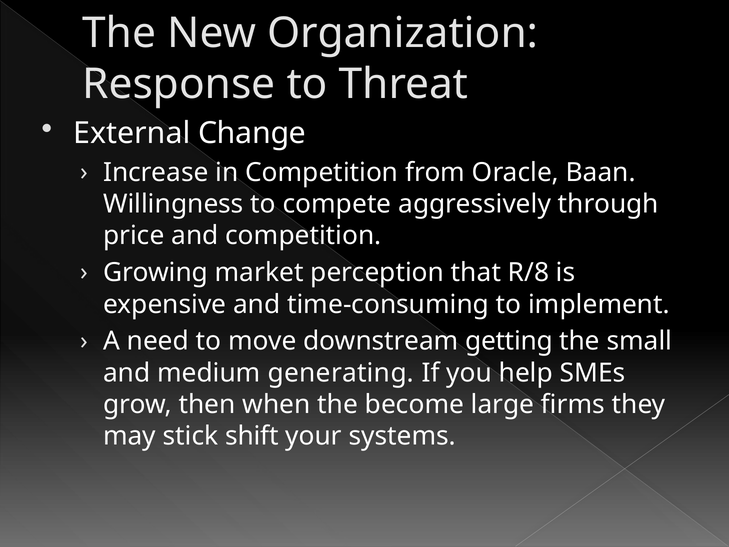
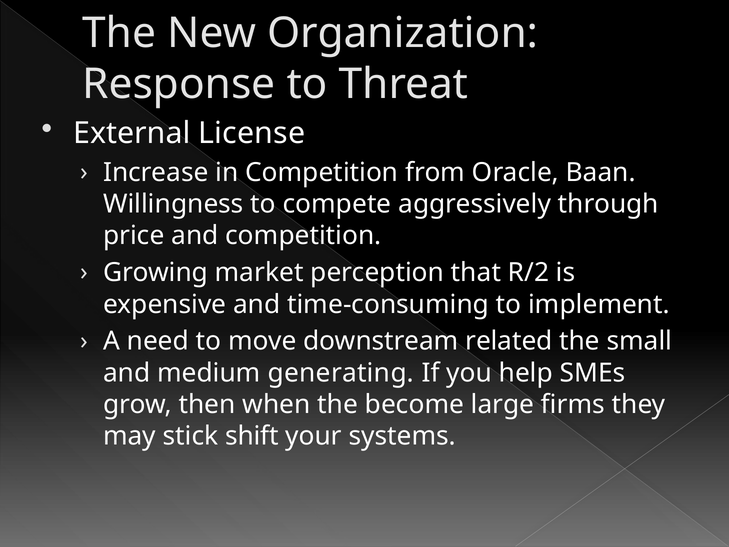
Change: Change -> License (252, 133)
R/8: R/8 -> R/2 (528, 273)
getting: getting -> related (509, 341)
